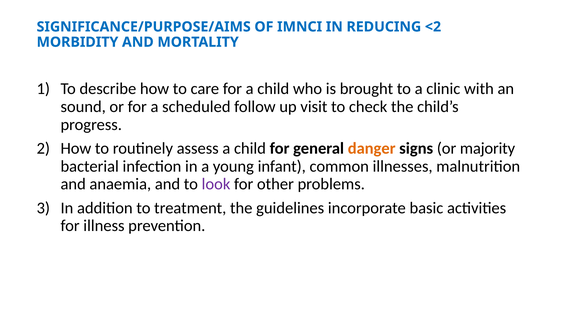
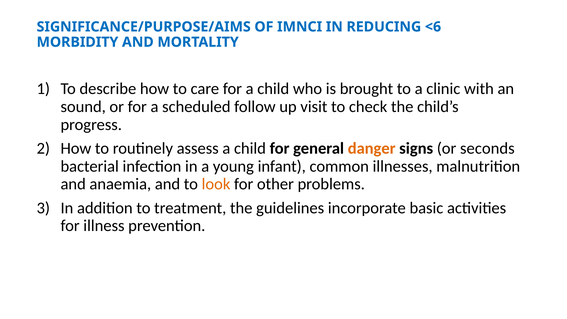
<2: <2 -> <6 (433, 27)
majority: majority -> seconds (487, 148)
look colour: purple -> orange (216, 184)
